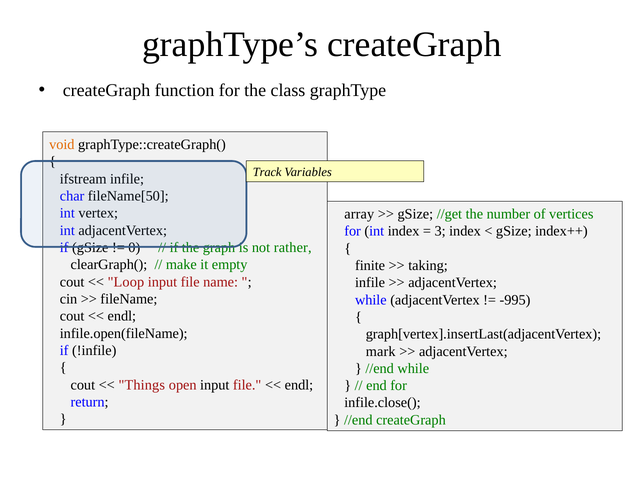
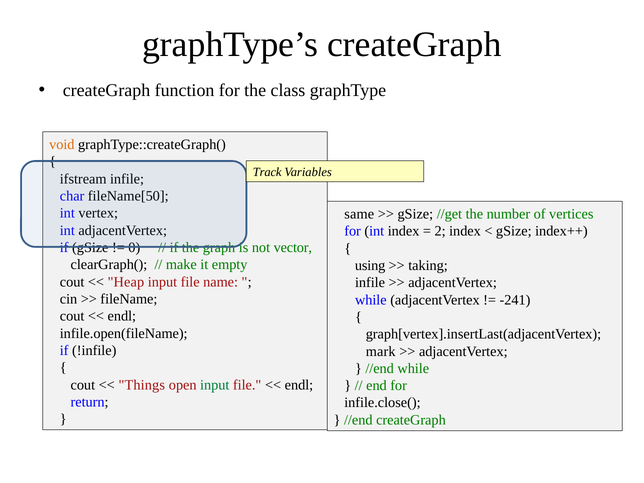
array: array -> same (359, 214)
3: 3 -> 2 (440, 231)
rather: rather -> vector (293, 248)
finite: finite -> using (370, 265)
Loop: Loop -> Heap (126, 282)
-995: -995 -> -241 (515, 300)
input colour: black -> green (215, 385)
